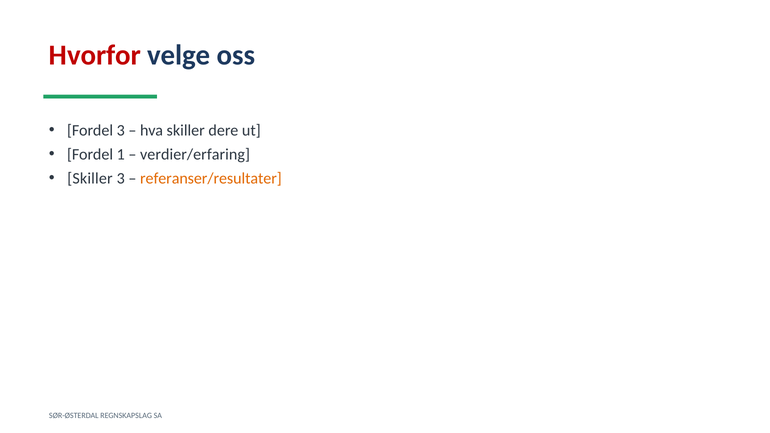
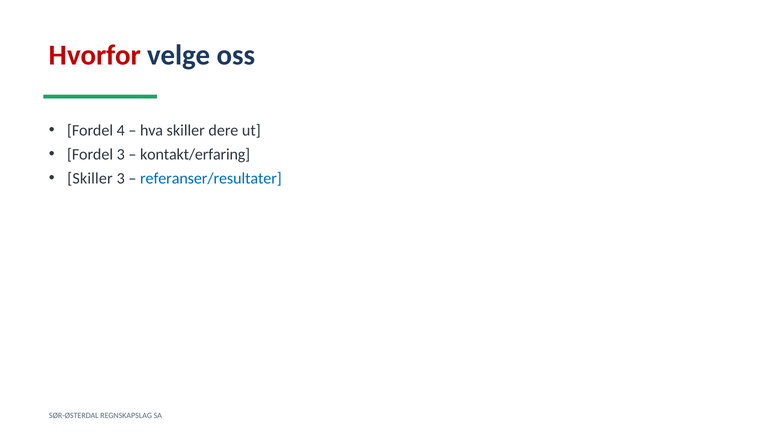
Fordel 3: 3 -> 4 (121, 130)
Fordel 1: 1 -> 3 (121, 154)
verdier/erfaring: verdier/erfaring -> kontakt/erfaring (195, 154)
referanser/resultater colour: orange -> blue (211, 179)
